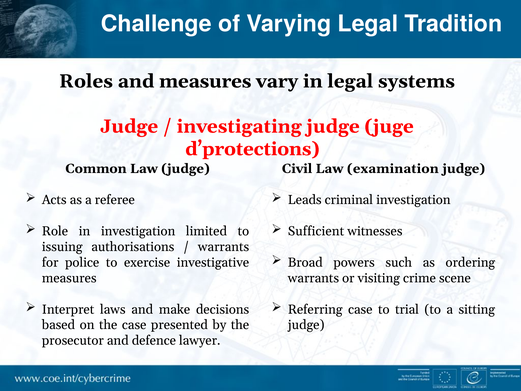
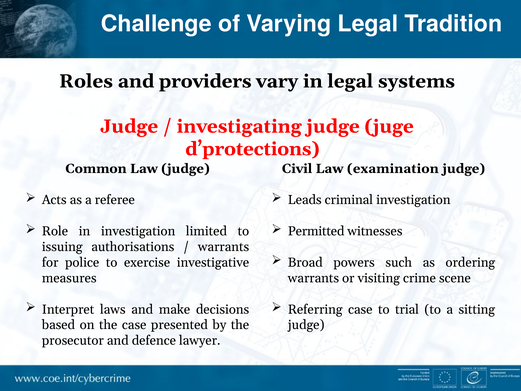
and measures: measures -> providers (205, 81)
Sufficient: Sufficient -> Permitted (316, 231)
